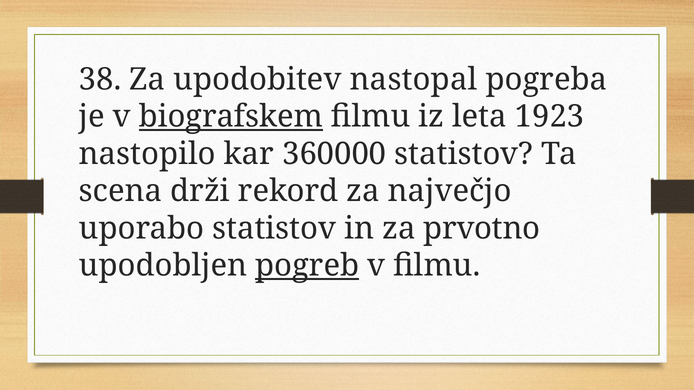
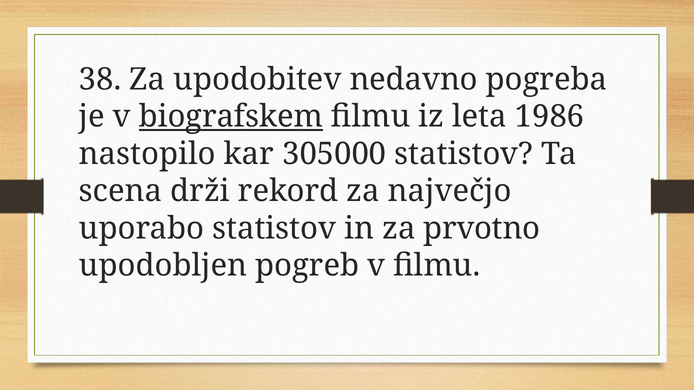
nastopal: nastopal -> nedavno (414, 79)
1923: 1923 -> 1986 (550, 117)
360000: 360000 -> 305000 (334, 154)
pogreb underline: present -> none (307, 266)
